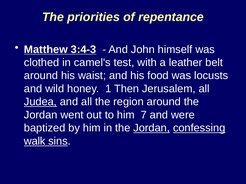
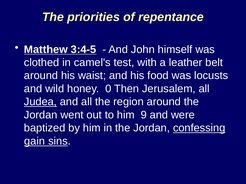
3:4-3: 3:4-3 -> 3:4-5 (84, 50)
1: 1 -> 0 (108, 89)
7: 7 -> 9 (144, 115)
Jordan underline: present -> none (152, 128)
walk: walk -> gain (35, 141)
